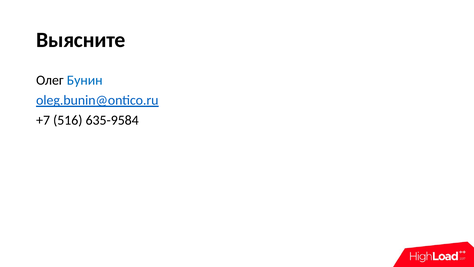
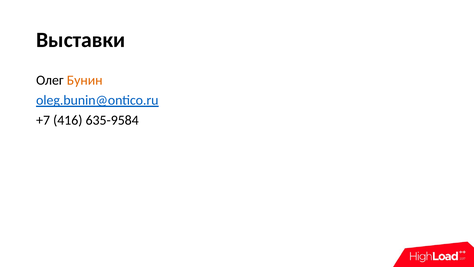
Выясните: Выясните -> Выставки (81, 40)
Бунин colour: blue -> orange (85, 80)
516: 516 -> 416 (68, 120)
